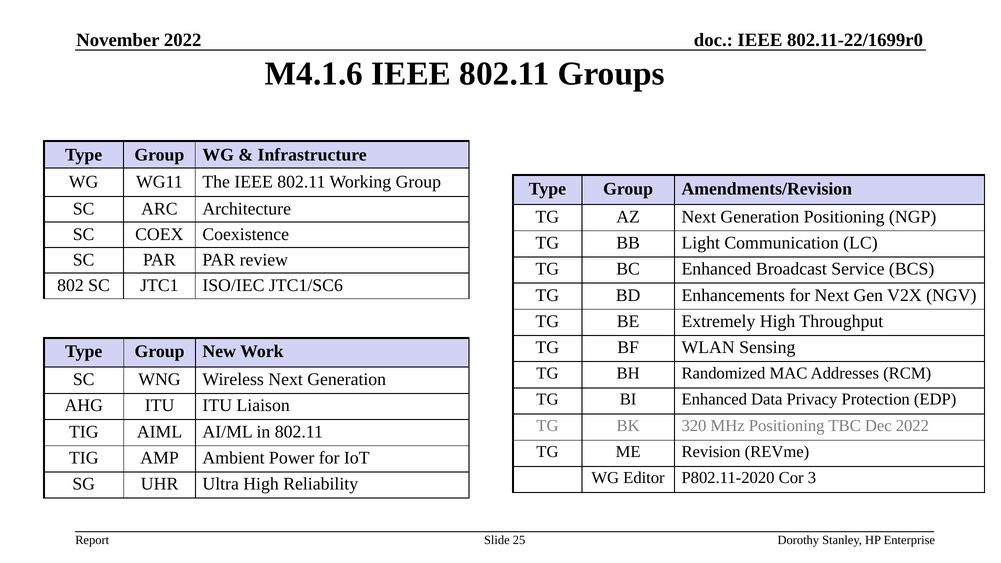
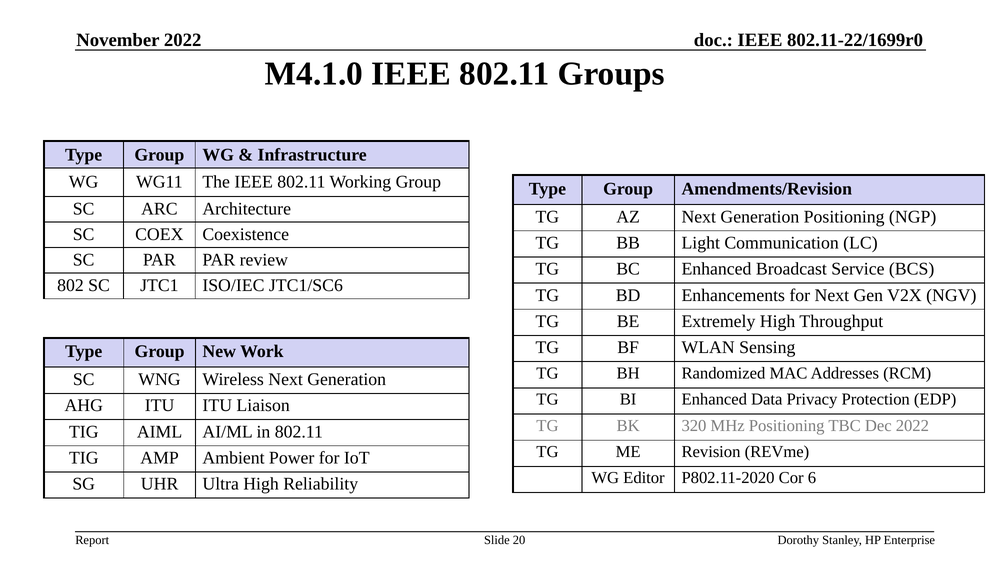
M4.1.6: M4.1.6 -> M4.1.0 (314, 74)
3: 3 -> 6 (812, 478)
25: 25 -> 20 (519, 540)
